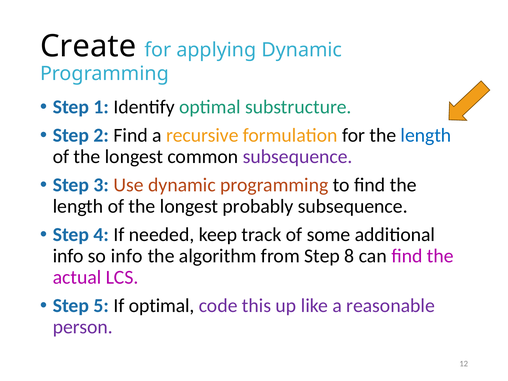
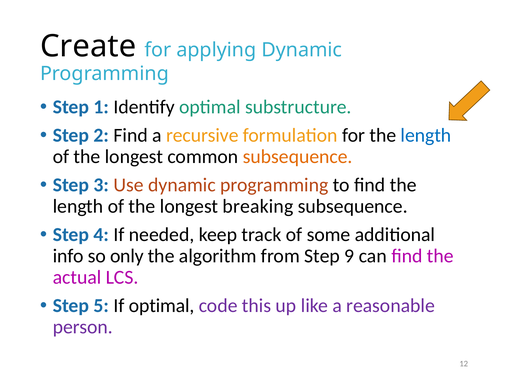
subsequence colour: purple -> orange (298, 157)
probably: probably -> breaking (258, 206)
so info: info -> only (127, 256)
8: 8 -> 9 (349, 256)
